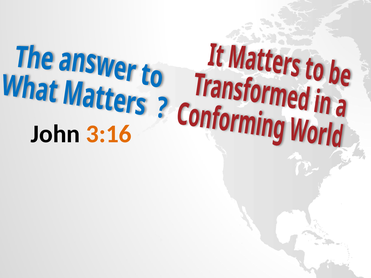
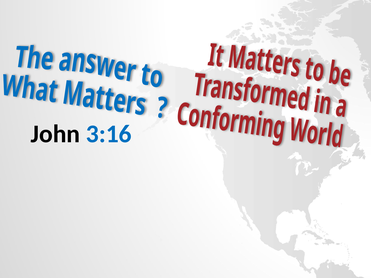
3:16 colour: orange -> blue (109, 134)
